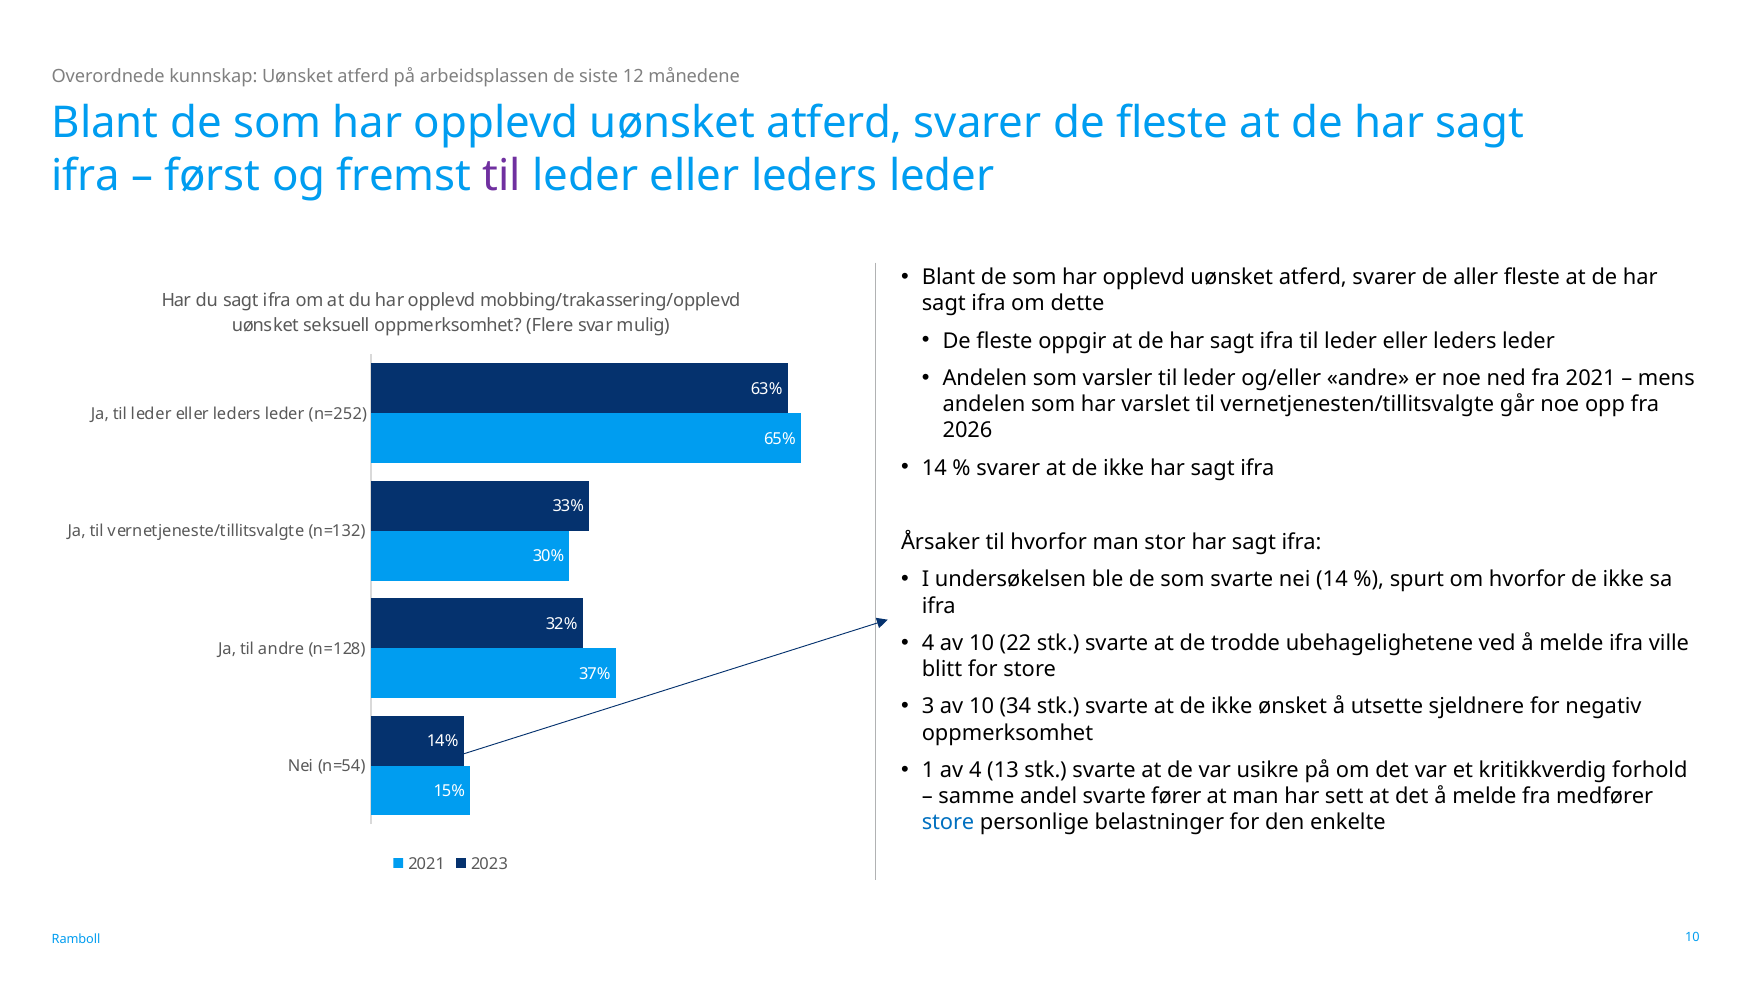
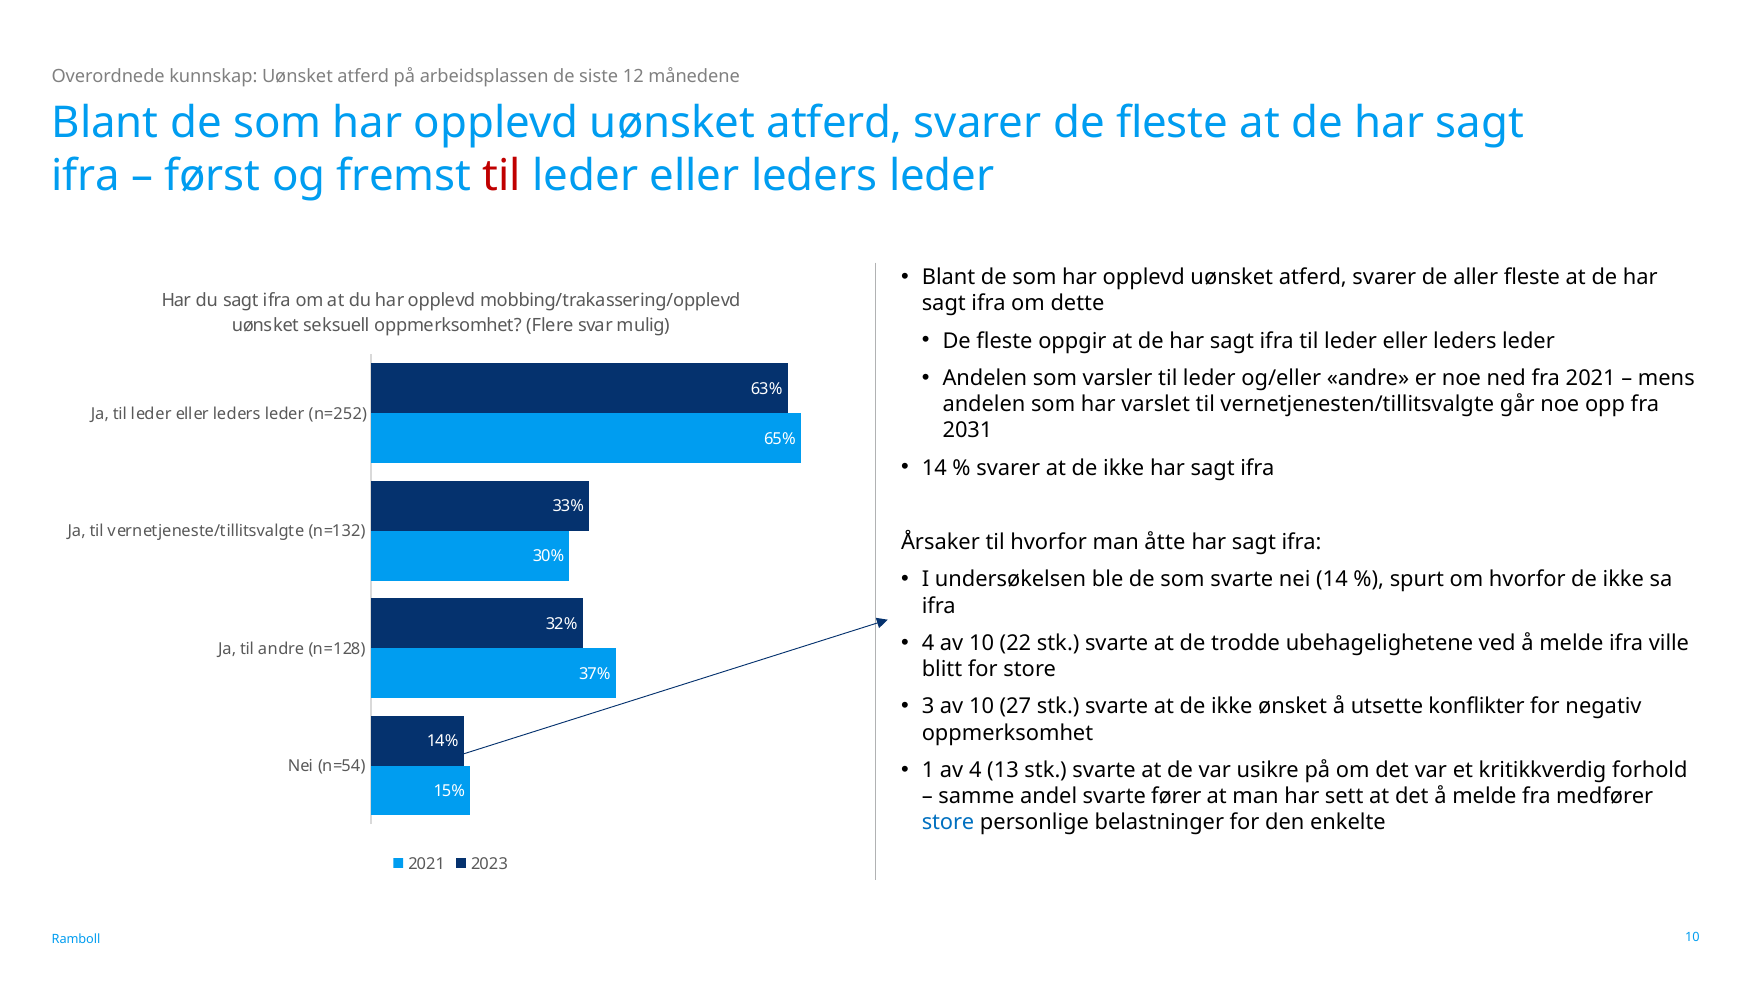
til colour: purple -> red (502, 176)
2026: 2026 -> 2031 (968, 431)
stor: stor -> åtte (1165, 542)
34: 34 -> 27 (1015, 707)
sjeldnere: sjeldnere -> konflikter (1477, 707)
